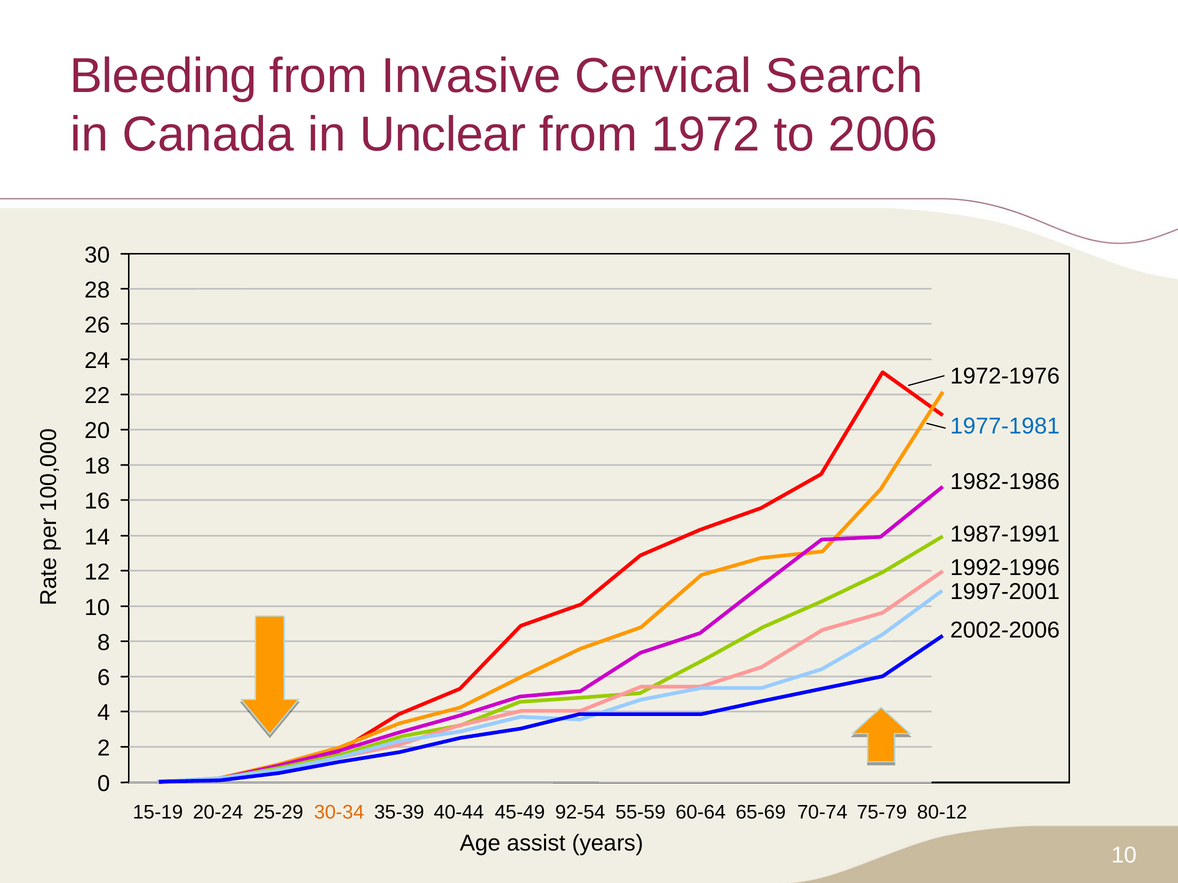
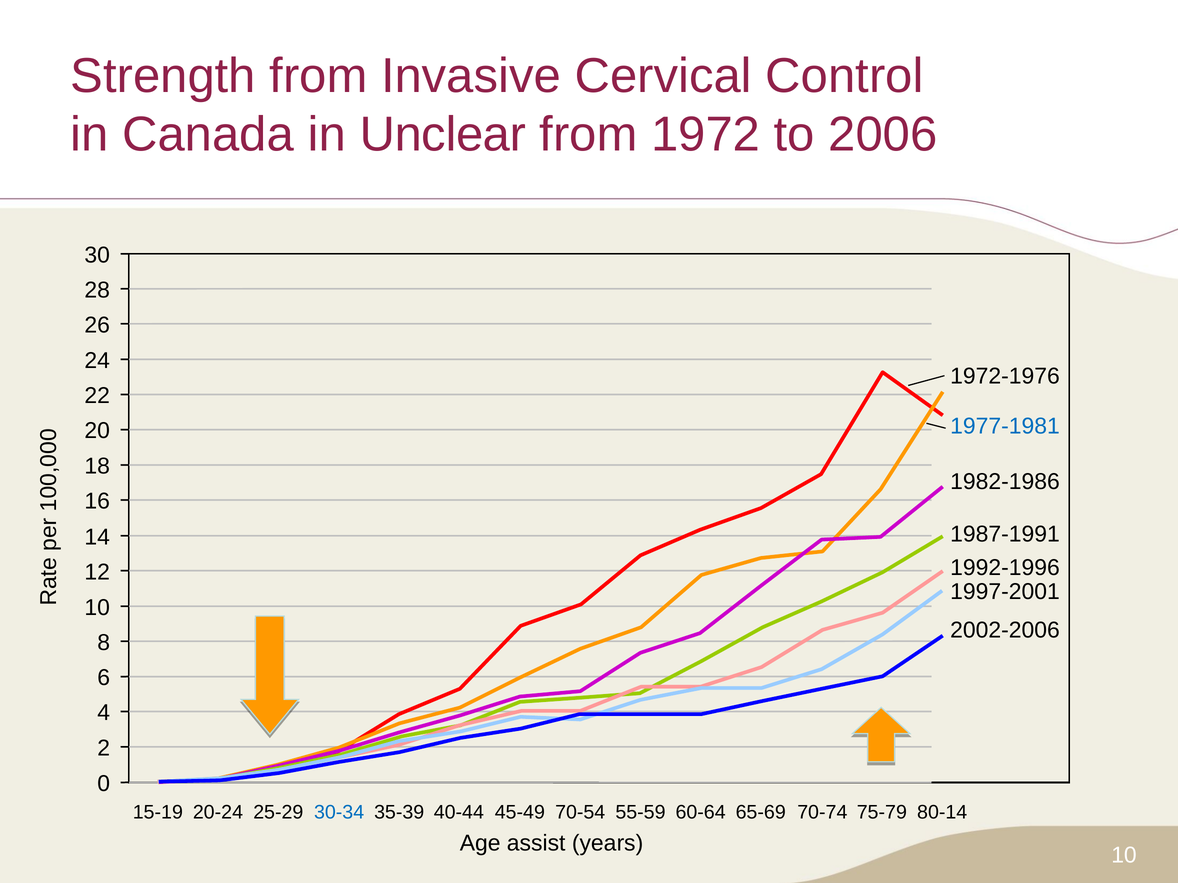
Bleeding: Bleeding -> Strength (163, 76)
Search: Search -> Control (845, 76)
30-34 colour: orange -> blue (339, 813)
92-54: 92-54 -> 70-54 (580, 813)
80-12: 80-12 -> 80-14 (942, 813)
